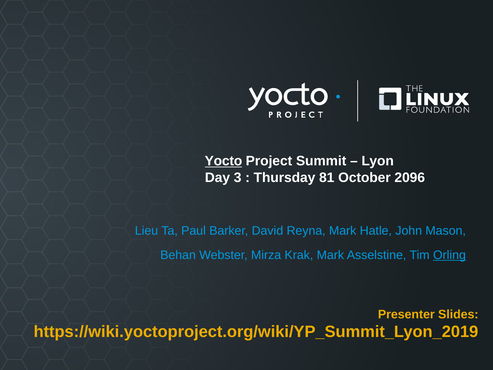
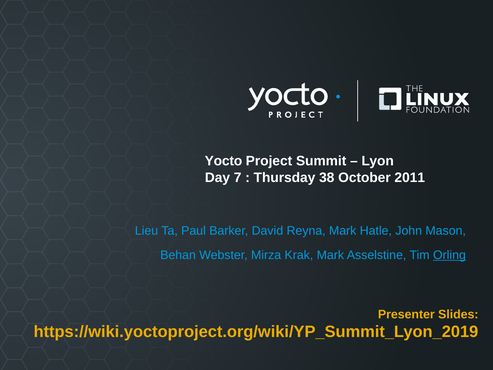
Yocto underline: present -> none (223, 161)
3: 3 -> 7 (238, 177)
81: 81 -> 38 (327, 177)
2096: 2096 -> 2011 (410, 177)
